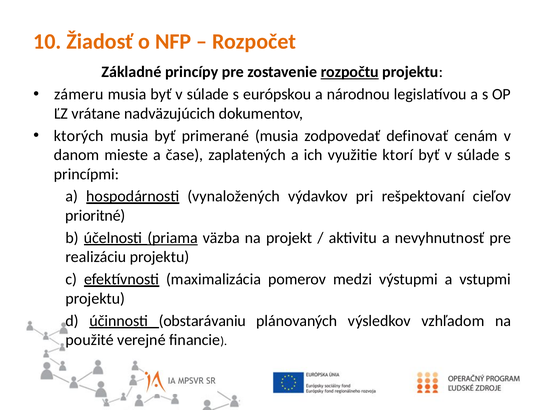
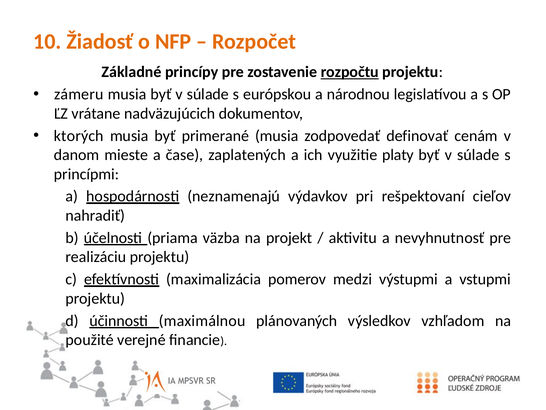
ktorí: ktorí -> platy (398, 155)
vynaložených: vynaložených -> neznamenajú (234, 196)
prioritné: prioritné -> nahradiť (95, 215)
priama underline: present -> none (173, 238)
obstarávaniu: obstarávaniu -> maximálnou (202, 320)
